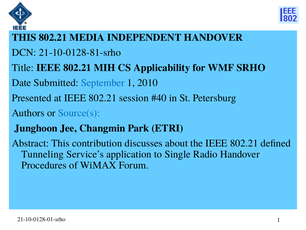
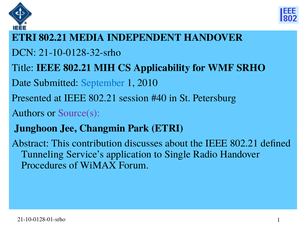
THIS: THIS -> ETRI (24, 37)
21-10-0128-81-srho: 21-10-0128-81-srho -> 21-10-0128-32-srho (80, 52)
Source(s colour: blue -> purple (79, 113)
